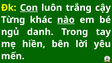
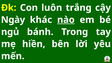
Con underline: present -> none (29, 8)
Từng: Từng -> Ngày (13, 20)
danh: danh -> bánh (40, 32)
